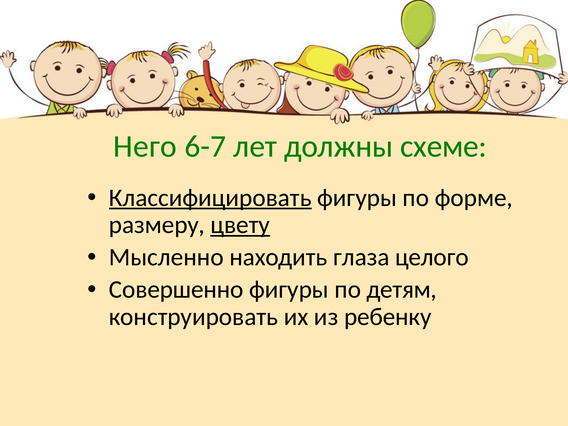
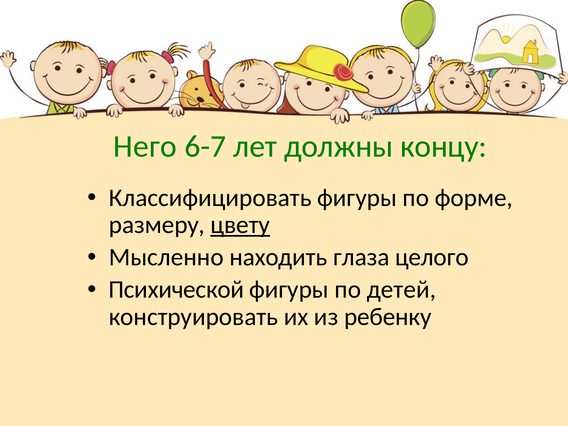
схеме: схеме -> концу (444, 146)
Классифицировать underline: present -> none (210, 198)
Совершенно: Совершенно -> Психической (176, 290)
детям: детям -> детей (401, 290)
